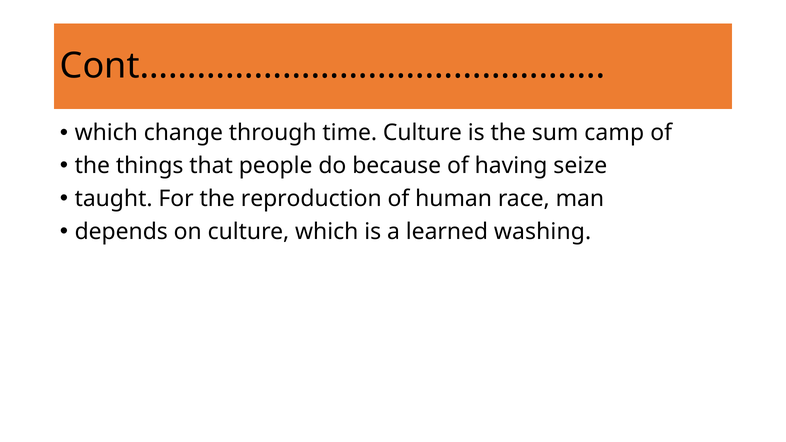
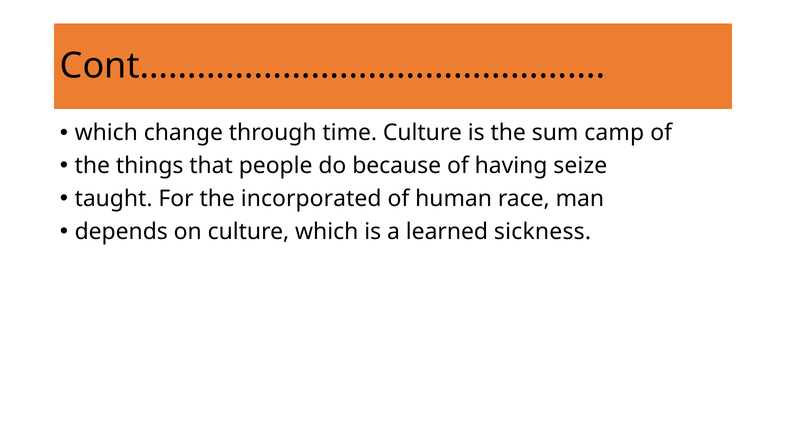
reproduction: reproduction -> incorporated (311, 199)
washing: washing -> sickness (543, 232)
